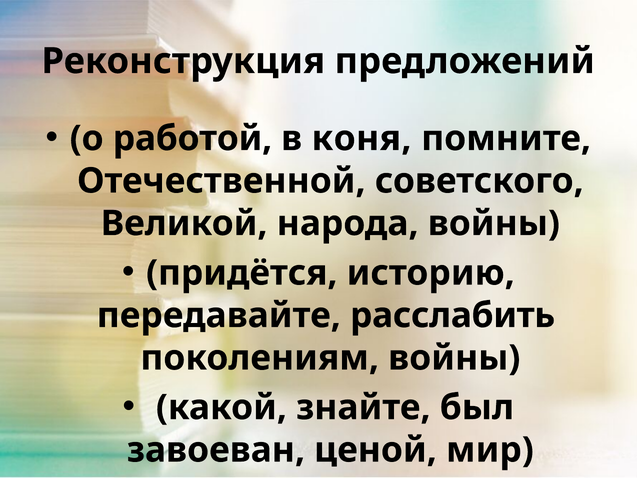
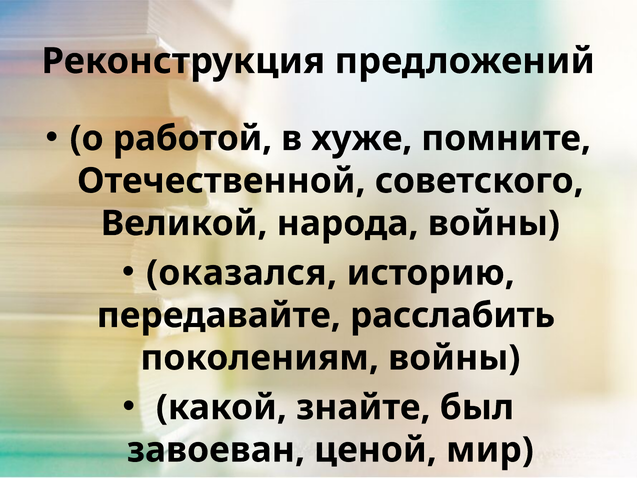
коня: коня -> хуже (362, 138)
придётся: придётся -> оказался (242, 273)
